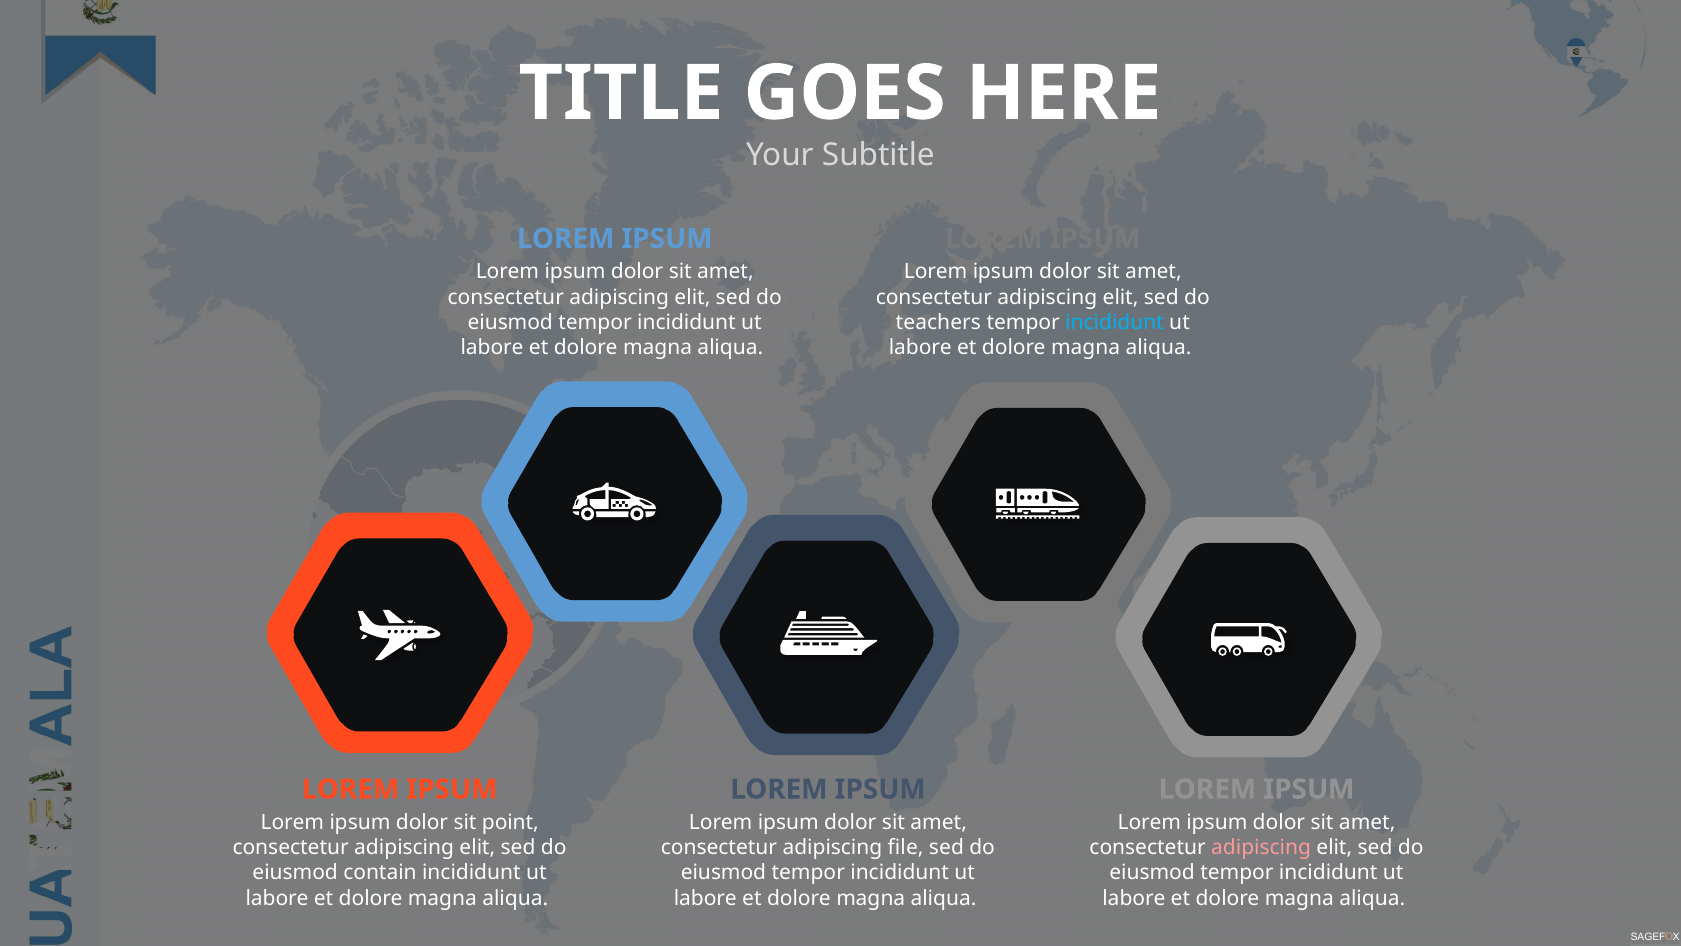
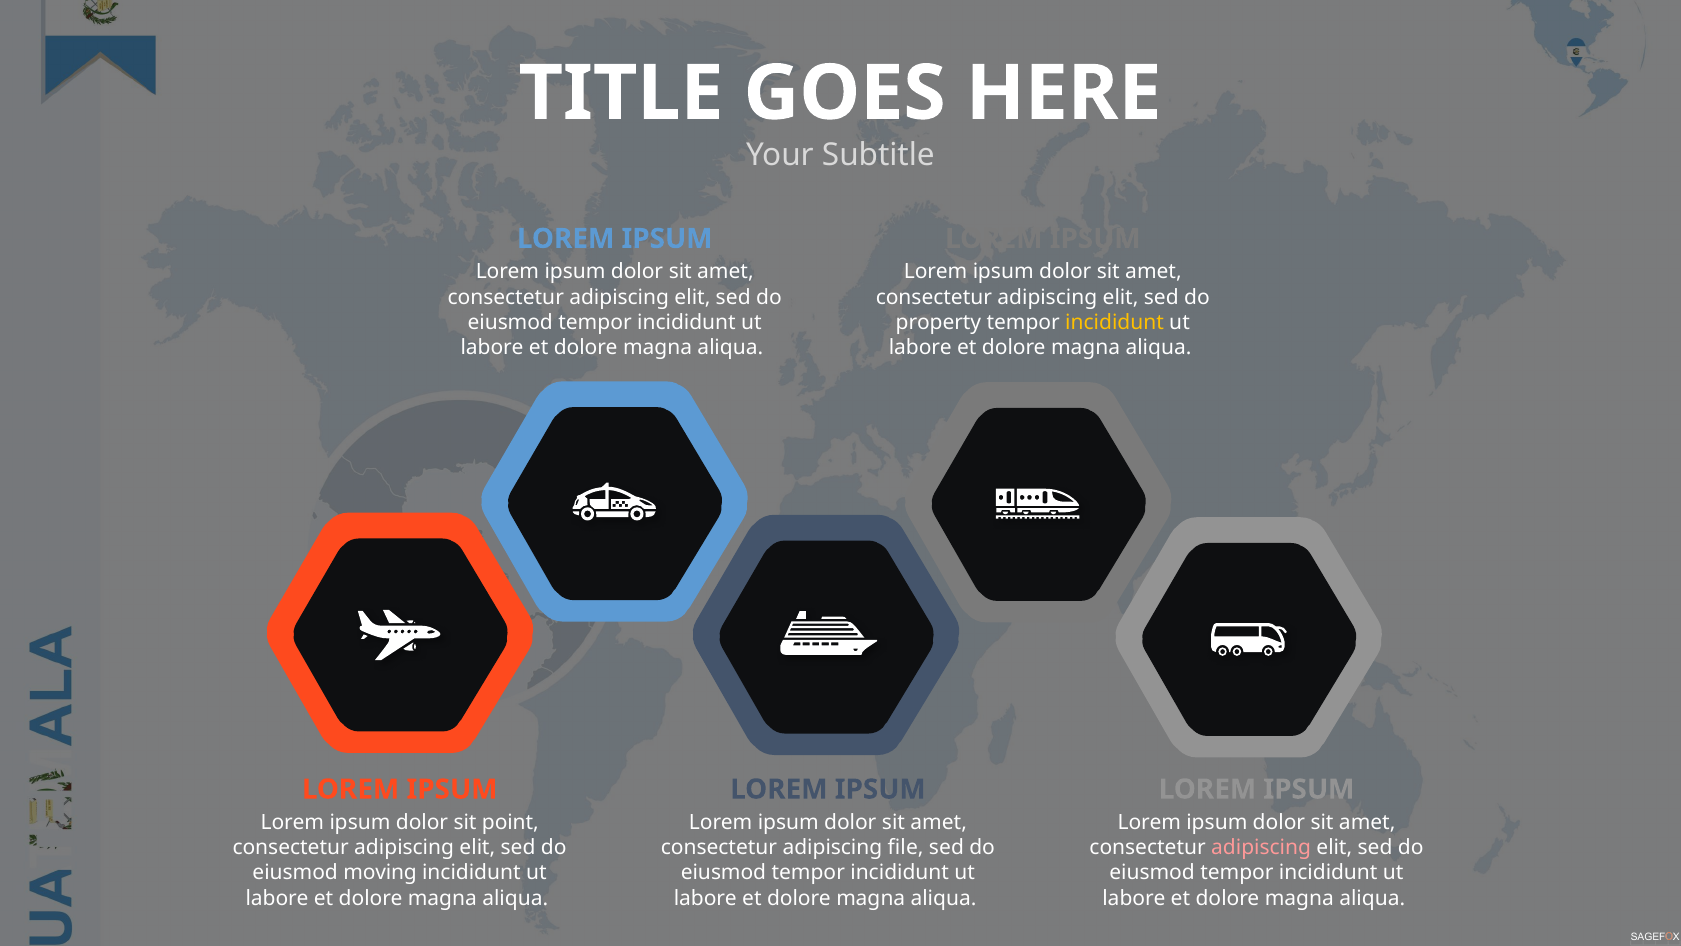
teachers: teachers -> property (938, 322)
incididunt colour: light blue -> yellow (1115, 322)
contain: contain -> moving (380, 873)
